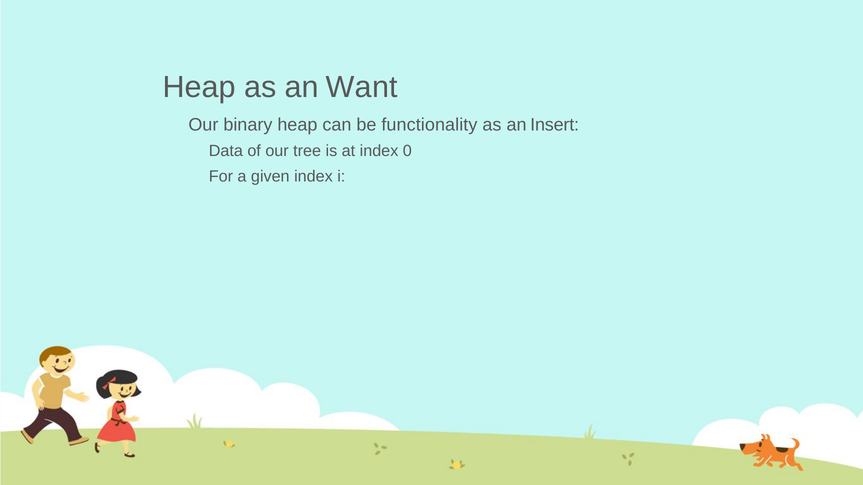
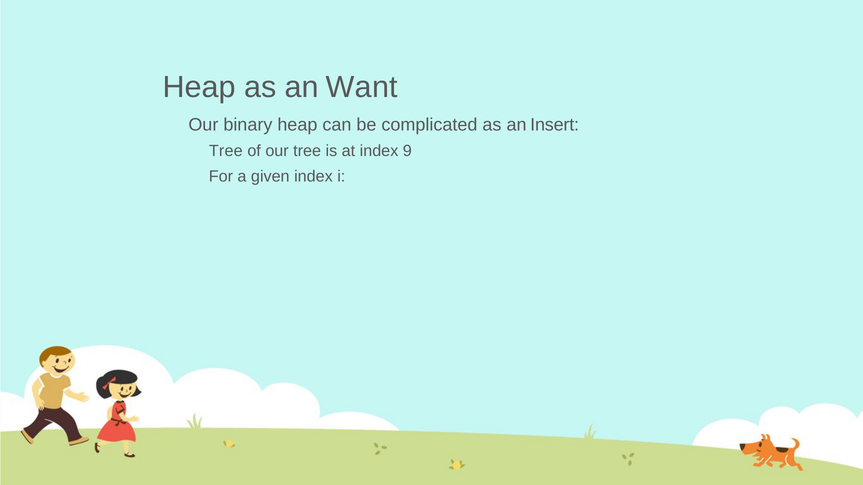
functionality: functionality -> complicated (429, 125)
Data: Data -> Tree (226, 151)
0: 0 -> 9 (407, 151)
